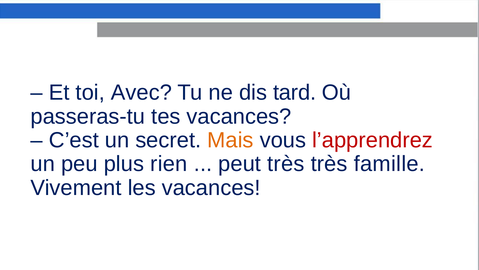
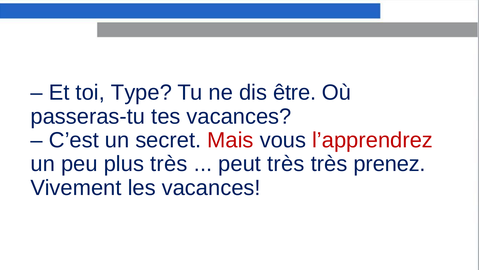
Avec: Avec -> Type (141, 92)
tard: tard -> être (295, 92)
Mais colour: orange -> red (230, 140)
plus rien: rien -> très (169, 164)
famille: famille -> prenez (390, 164)
